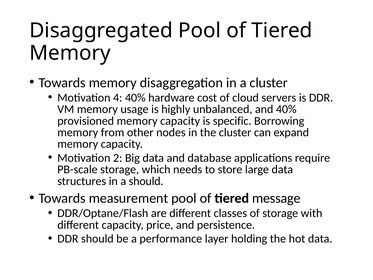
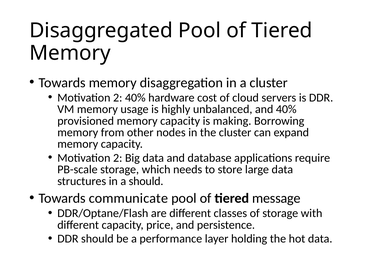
4: 4 -> 2 (118, 98)
specific: specific -> making (232, 121)
measurement: measurement -> communicate (128, 198)
